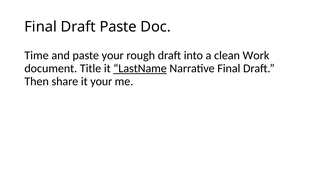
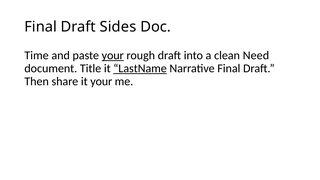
Draft Paste: Paste -> Sides (118, 27)
your underline: none -> present (113, 56)
Work: Work -> Need (256, 56)
